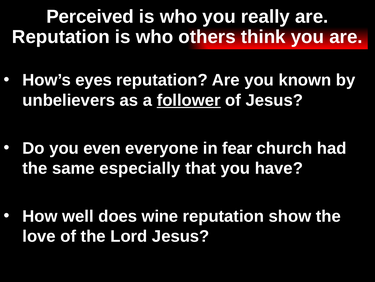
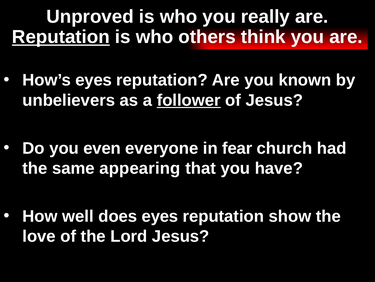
Perceived: Perceived -> Unproved (90, 17)
Reputation underline: none -> present (61, 37)
especially: especially -> appearing (140, 168)
does wine: wine -> eyes (160, 216)
